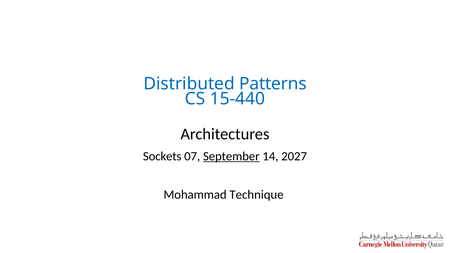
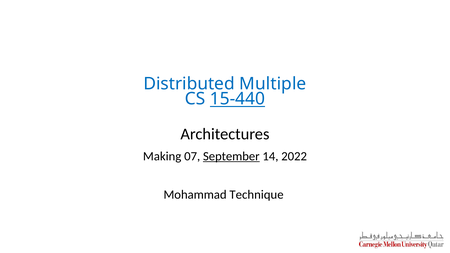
Patterns: Patterns -> Multiple (273, 84)
15-440 underline: none -> present (237, 99)
Sockets: Sockets -> Making (162, 156)
2027: 2027 -> 2022 (294, 156)
